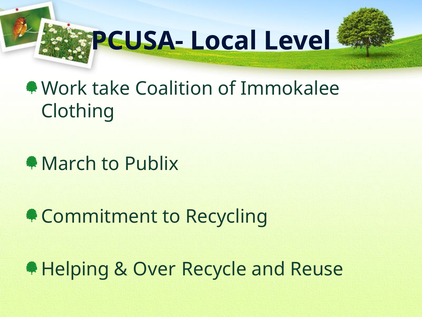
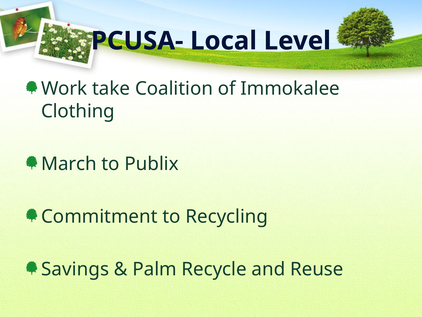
Helping: Helping -> Savings (75, 269)
Over: Over -> Palm (155, 269)
